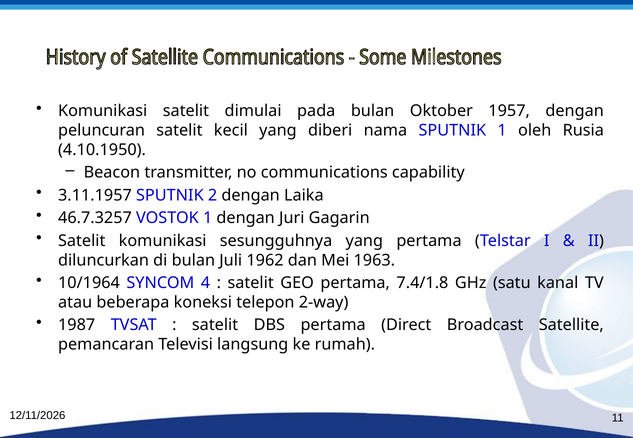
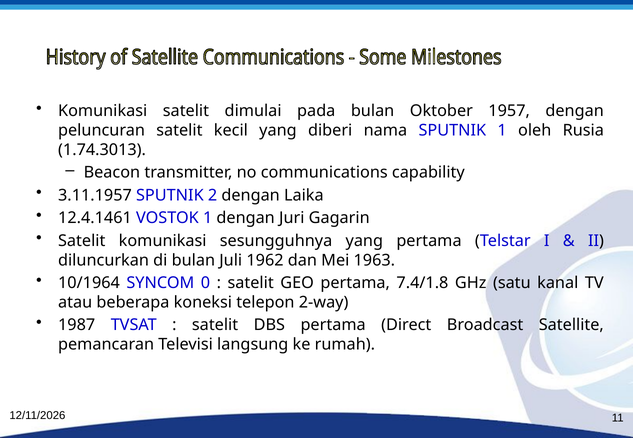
4.10.1950: 4.10.1950 -> 1.74.3013 (102, 150)
46.7.3257: 46.7.3257 -> 12.4.1461 (95, 218)
4: 4 -> 0 (205, 283)
